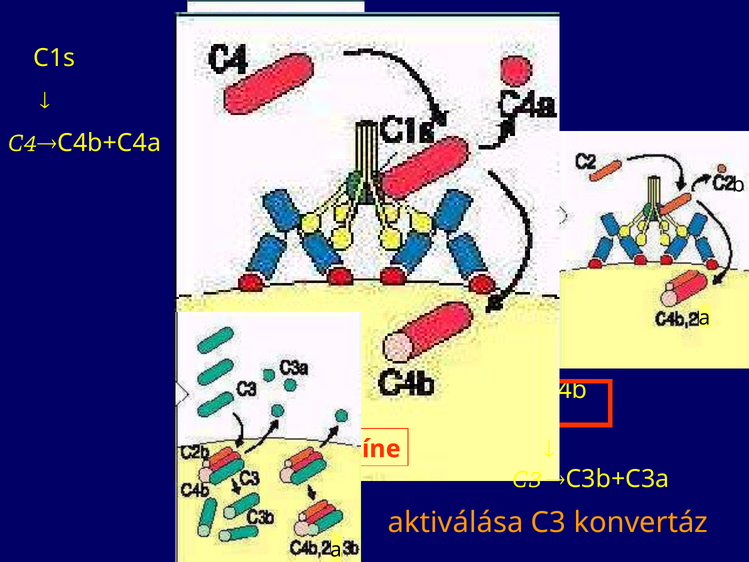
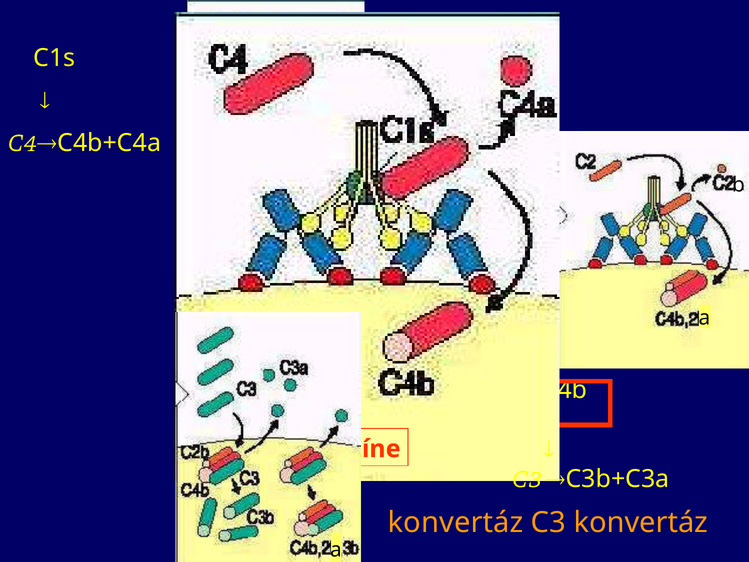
aktiválása: aktiválása -> konvertáz (456, 522)
